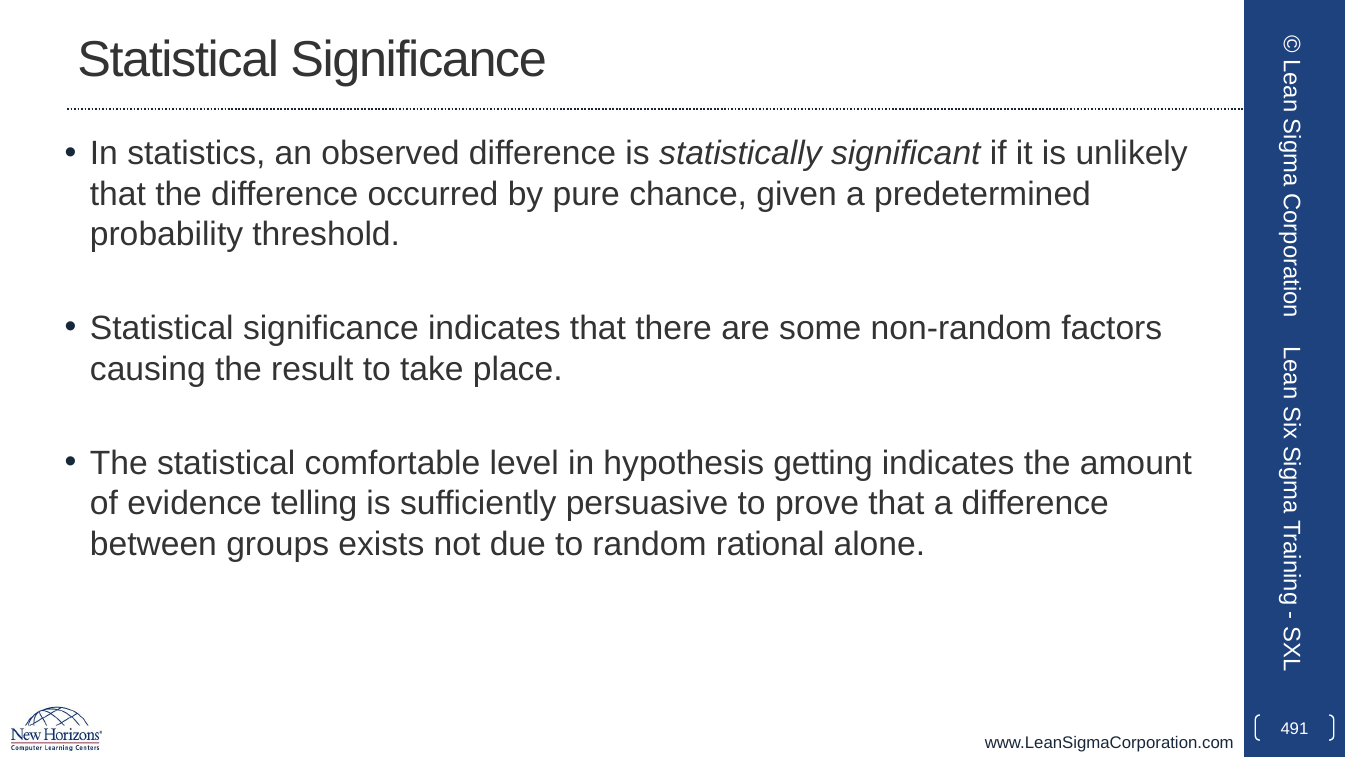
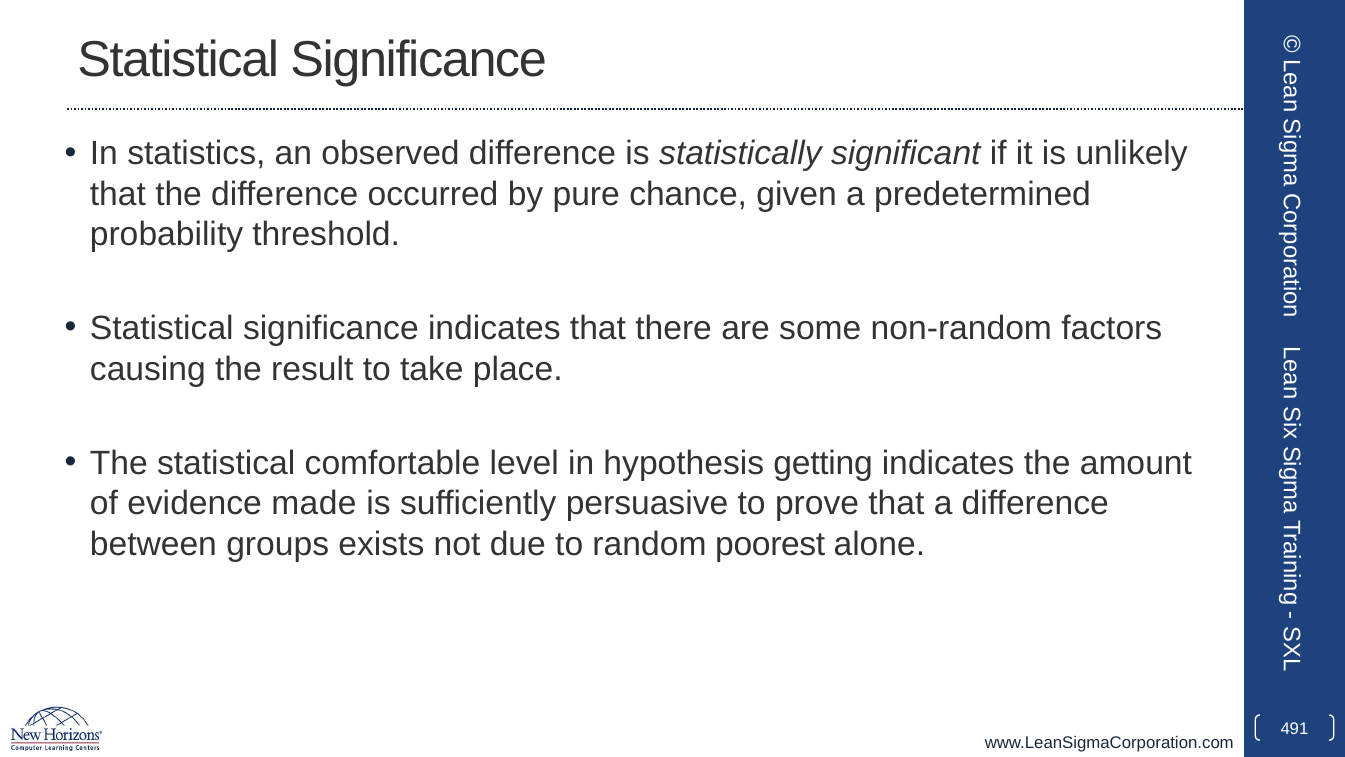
telling: telling -> made (314, 503)
rational: rational -> poorest (770, 544)
